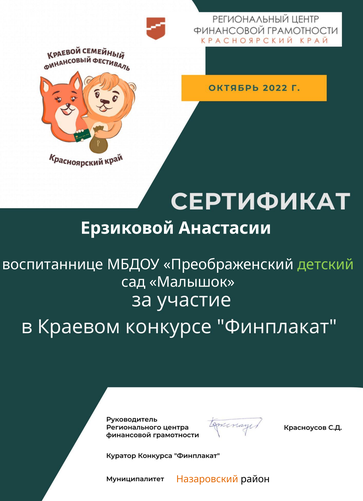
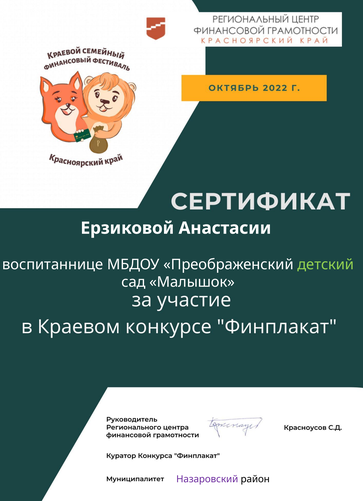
Назаровский colour: orange -> purple (207, 480)
